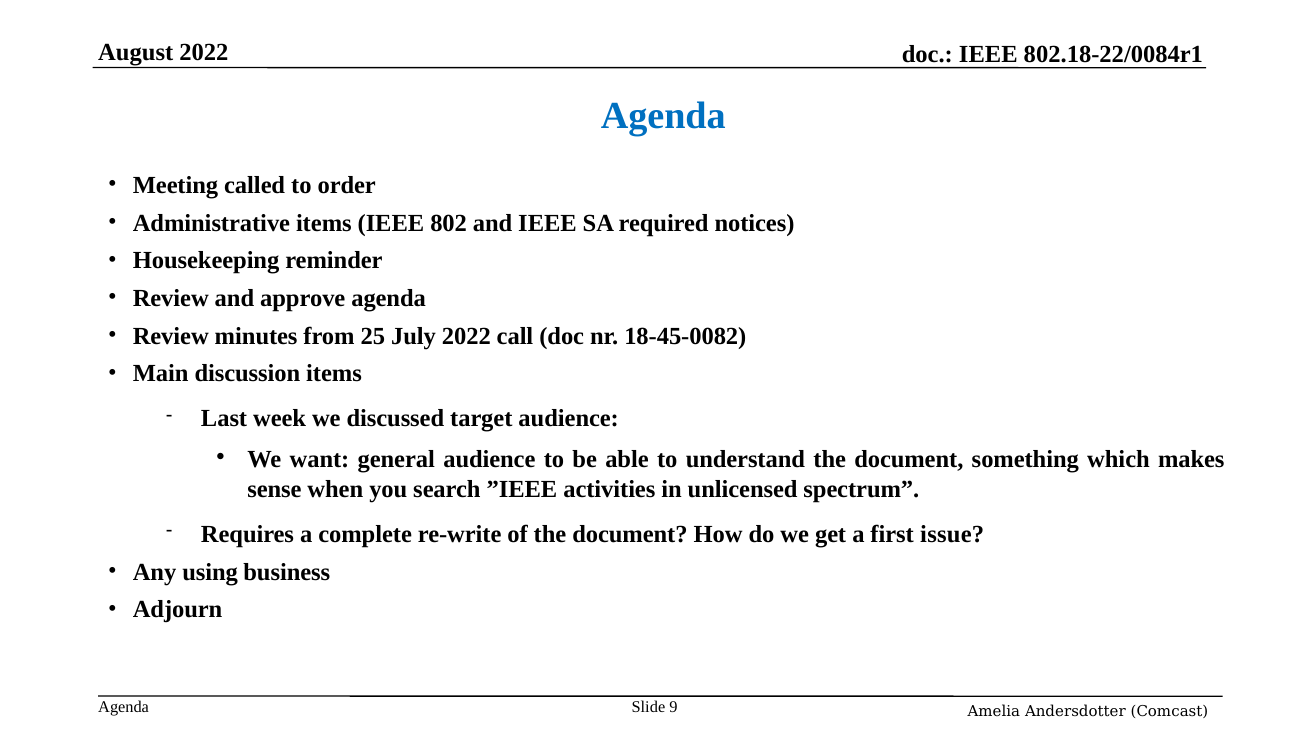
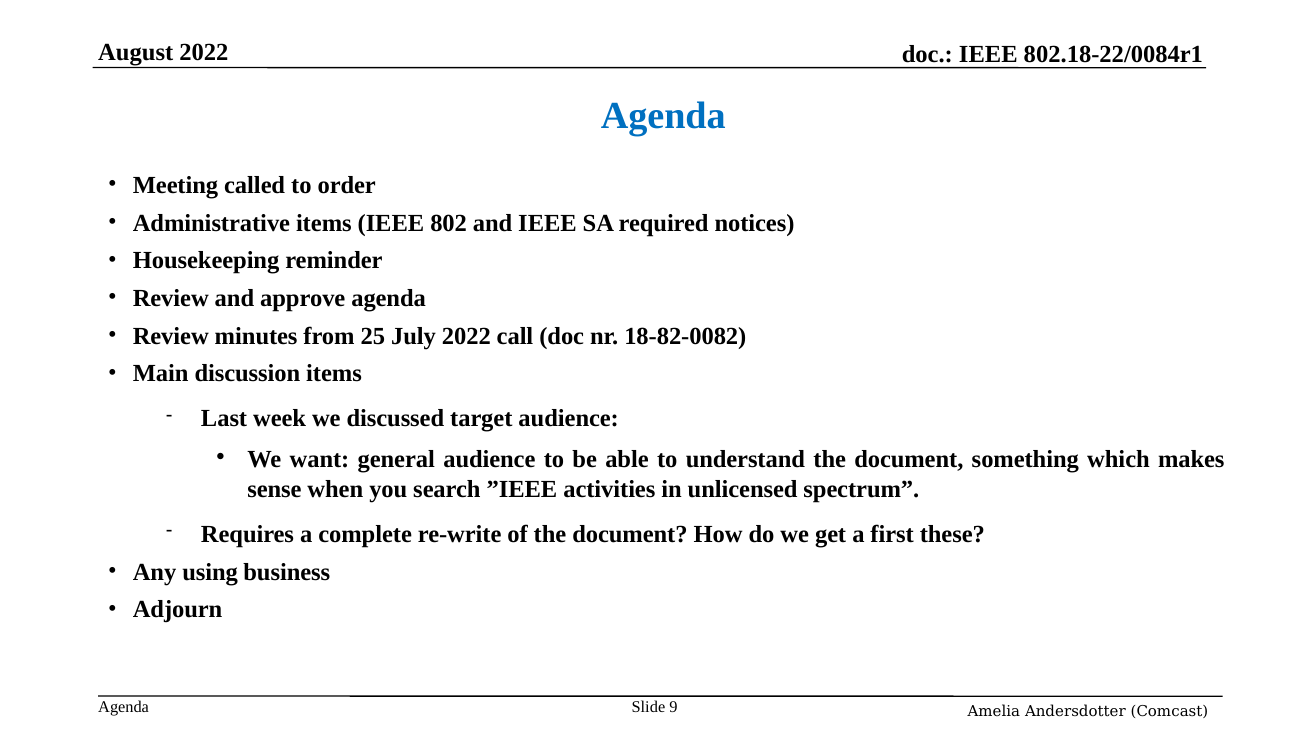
18-45-0082: 18-45-0082 -> 18-82-0082 (685, 336)
issue: issue -> these (952, 534)
